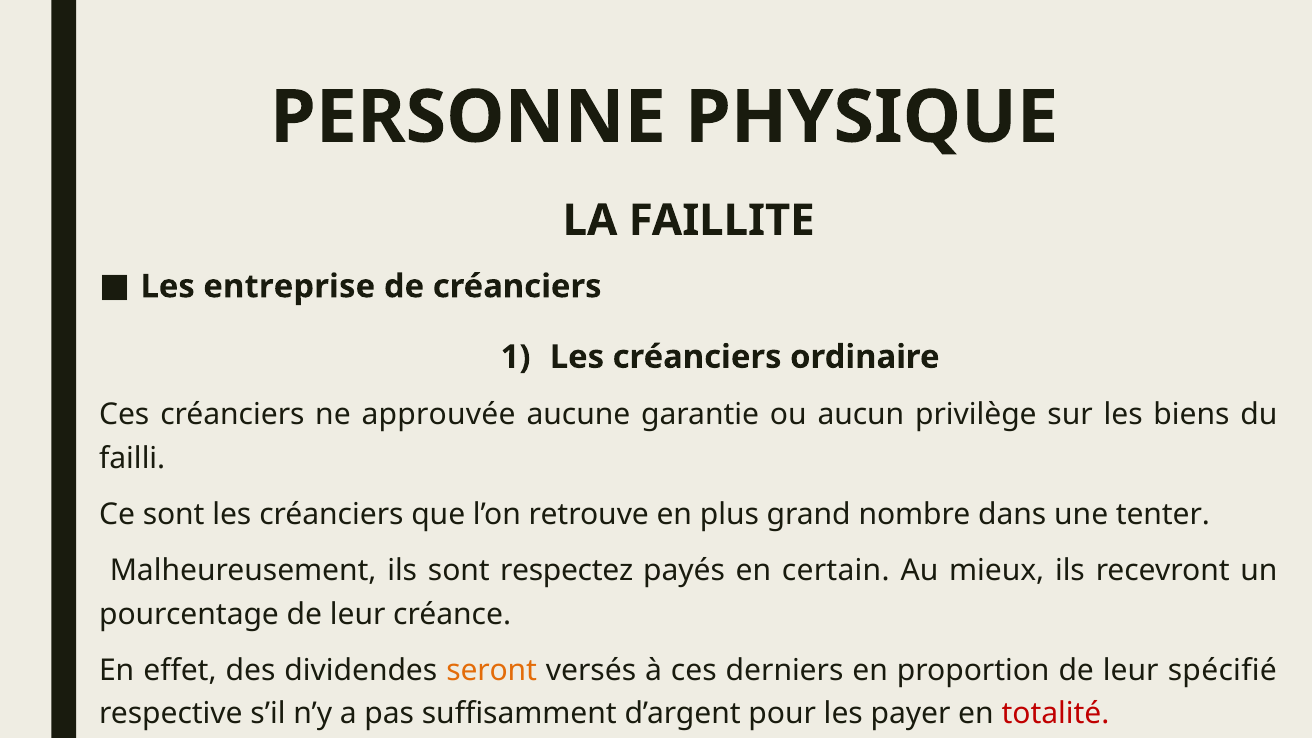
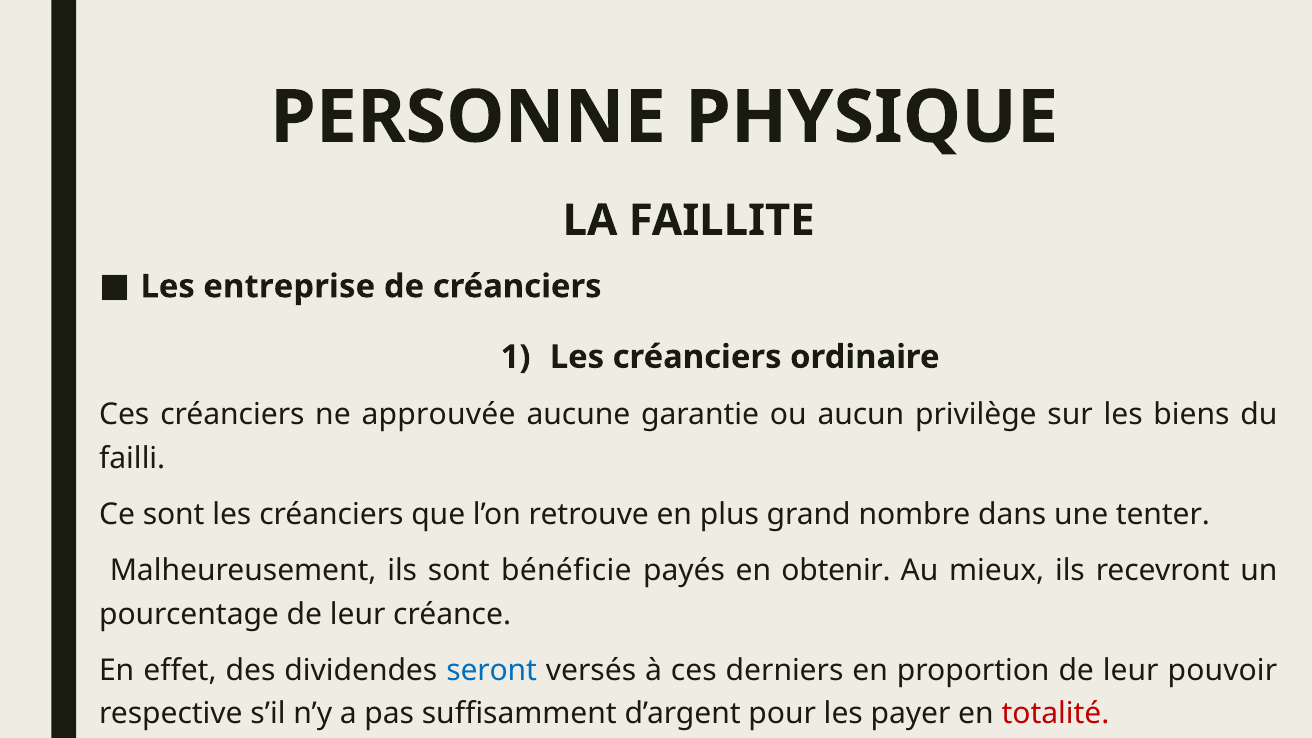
respectez: respectez -> bénéficie (566, 571)
certain: certain -> obtenir (836, 571)
seront colour: orange -> blue (492, 670)
spécifié: spécifié -> pouvoir (1222, 670)
